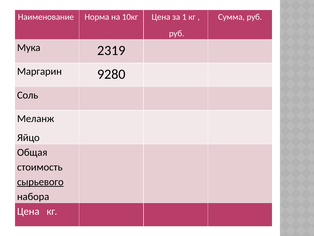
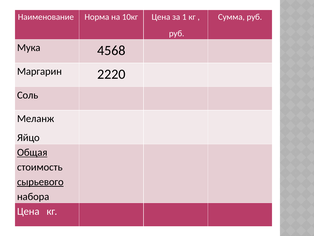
2319: 2319 -> 4568 (111, 50)
9280: 9280 -> 2220 (111, 74)
Общая underline: none -> present (32, 152)
